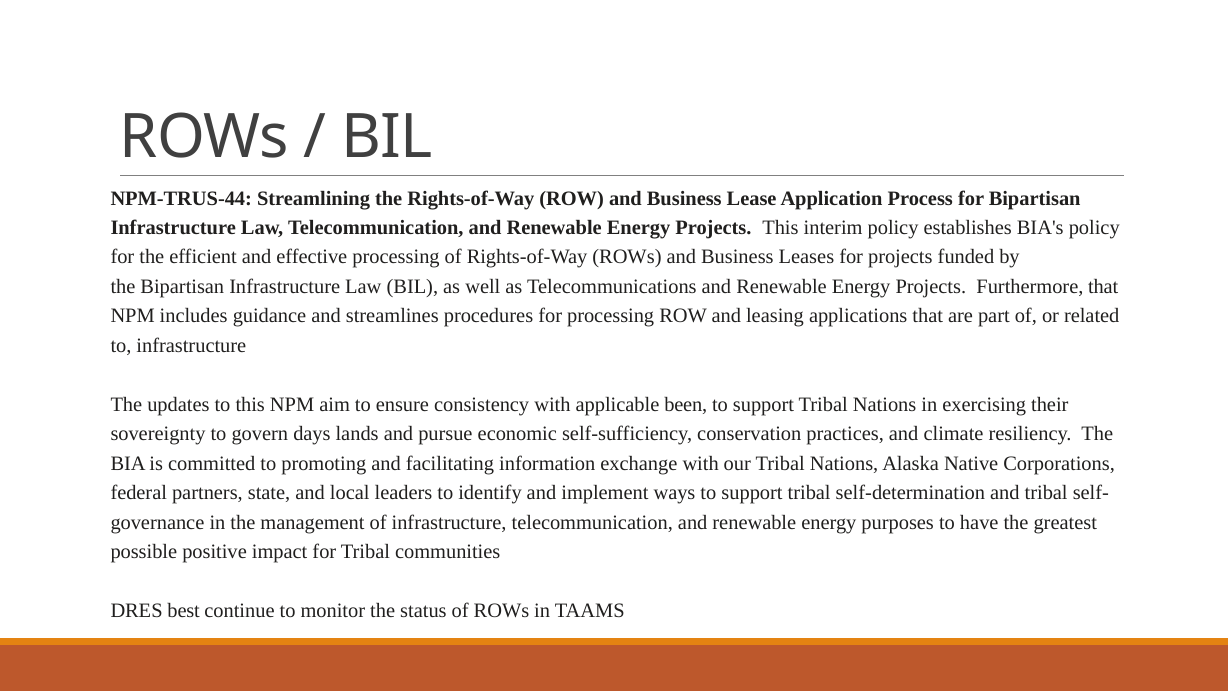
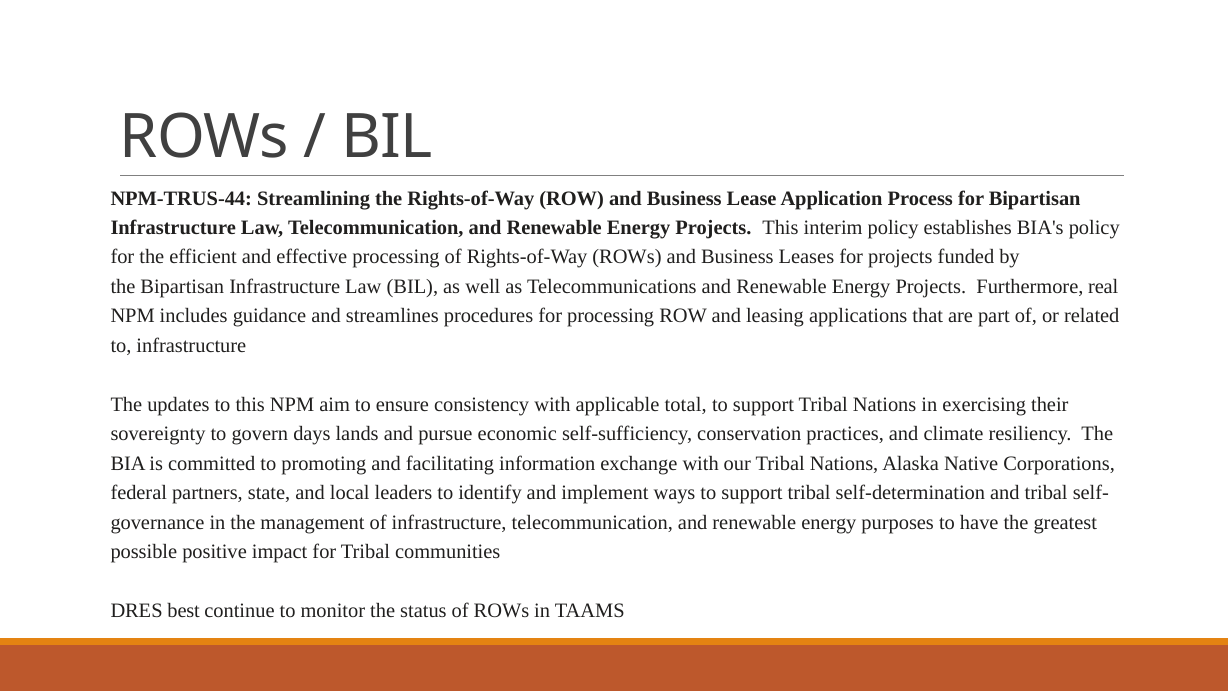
Furthermore that: that -> real (1103, 287)
been: been -> total (686, 404)
